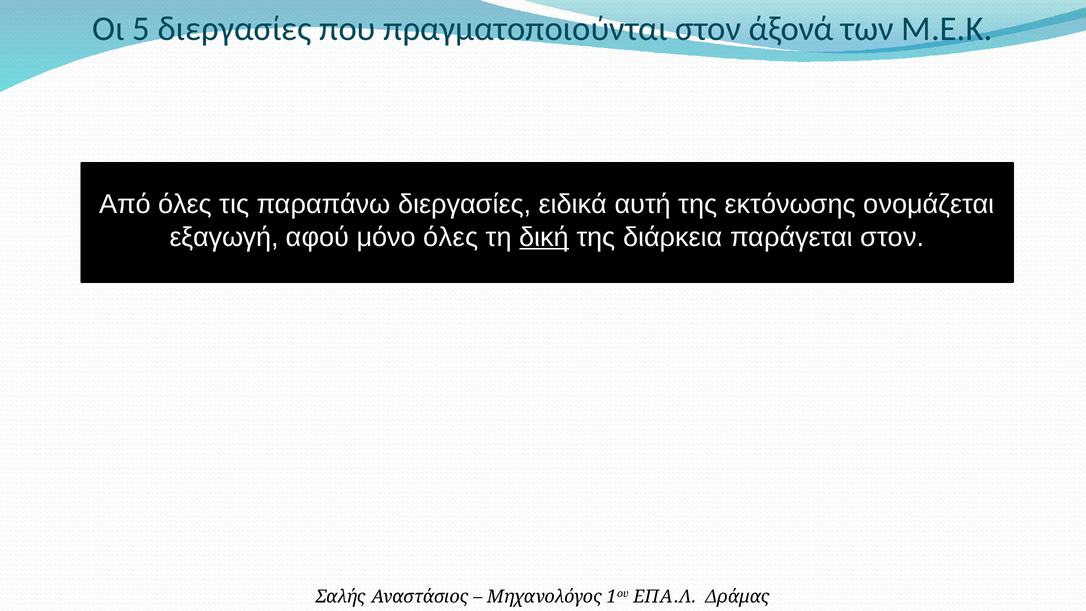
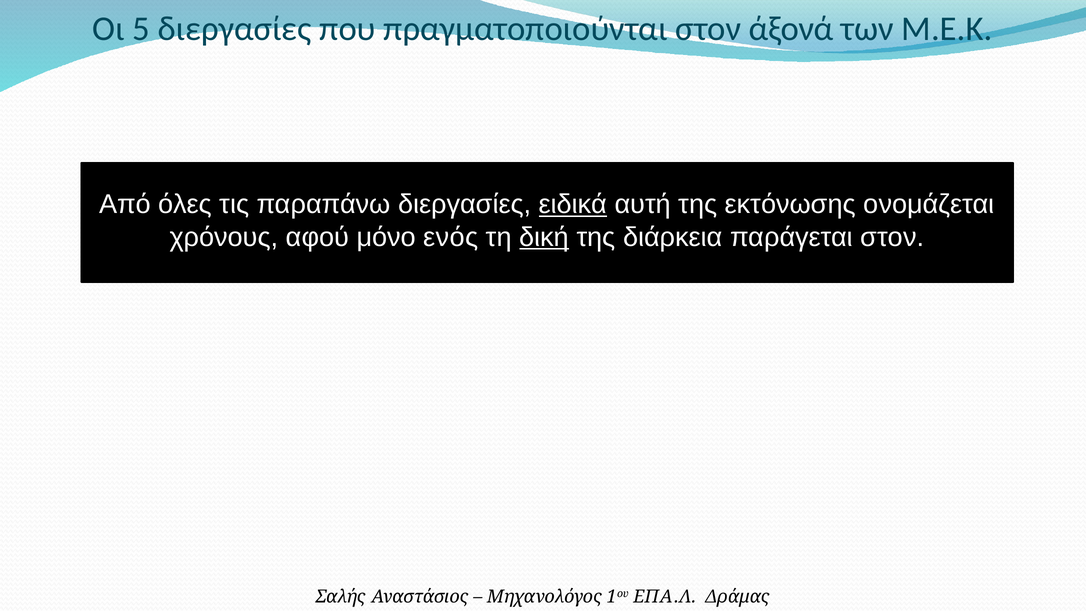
ειδικά underline: none -> present (573, 204)
εξαγωγή: εξαγωγή -> χρόνους (224, 237)
μόνο όλες: όλες -> ενός (451, 237)
